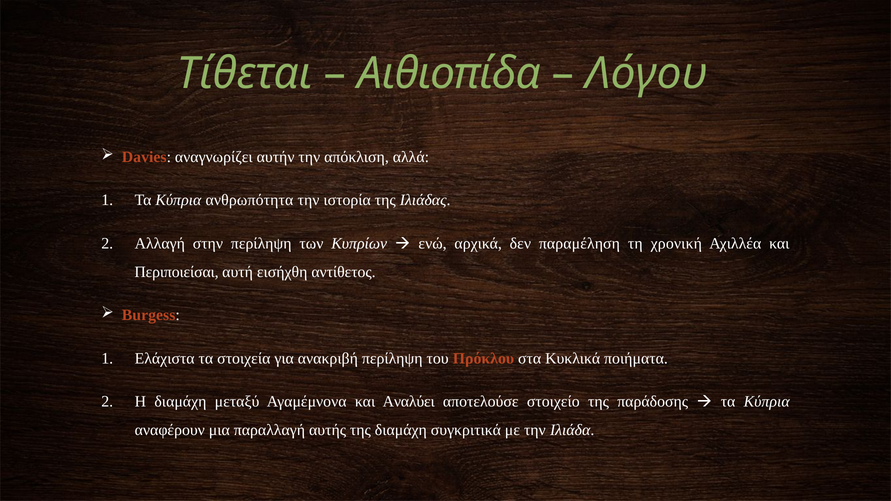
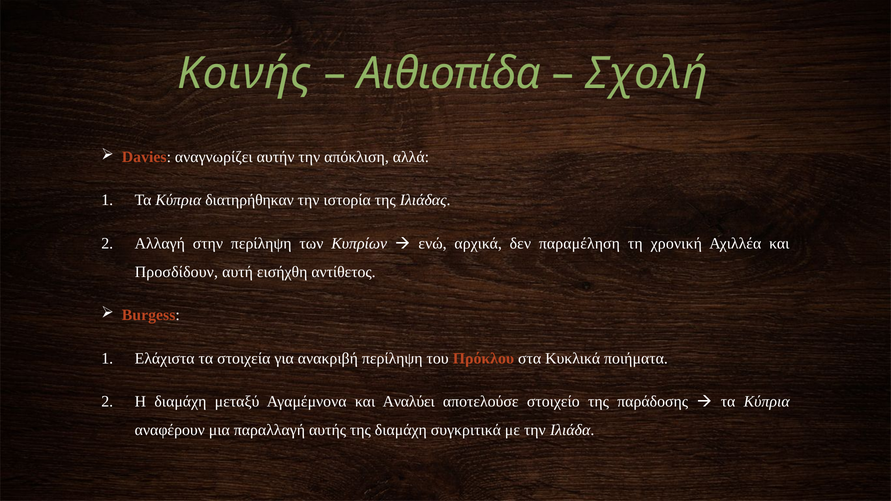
Τίθεται: Τίθεται -> Κοινής (244, 74)
Λόγου: Λόγου -> Σχολή (647, 74)
ανθρωπότητα: ανθρωπότητα -> διατηρήθηκαν (250, 200)
Περιποιείσαι: Περιποιείσαι -> Προσδίδουν (176, 272)
